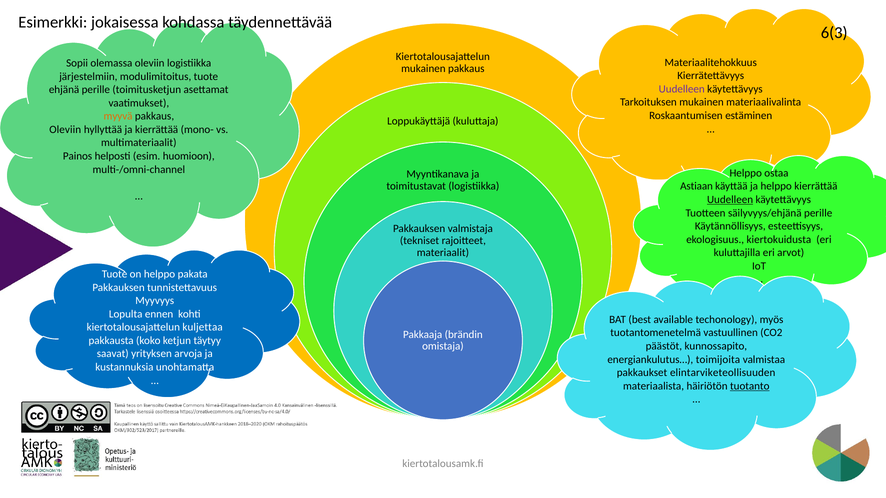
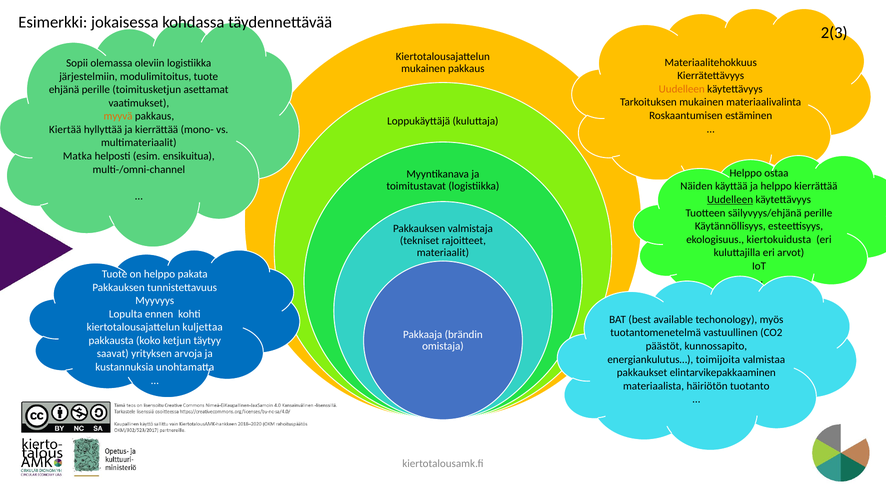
6(3: 6(3 -> 2(3 (834, 33)
Uudelleen colour: purple -> orange (682, 89)
Oleviin: Oleviin -> Kiertää (65, 130)
Painos: Painos -> Matka (77, 156)
huomioon: huomioon -> ensikuitua (189, 156)
Astiaan: Astiaan -> Näiden (696, 186)
elintarviketeollisuuden: elintarviketeollisuuden -> elintarvikepakkaaminen (723, 373)
tuotanto underline: present -> none (750, 386)
